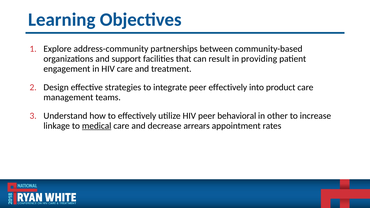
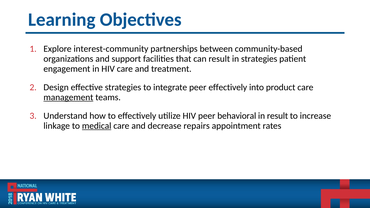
address-community: address-community -> interest-community (111, 49)
in providing: providing -> strategies (259, 59)
management underline: none -> present (68, 97)
in other: other -> result (278, 116)
arrears: arrears -> repairs (197, 126)
